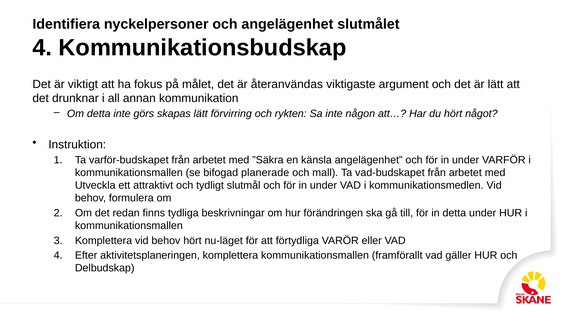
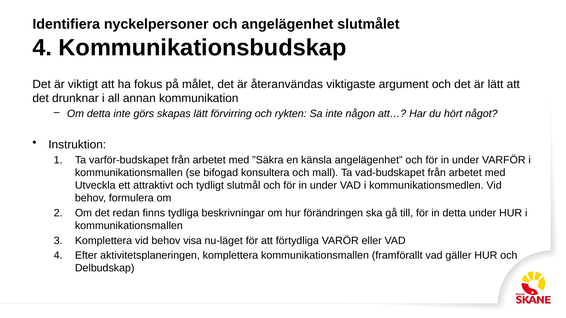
planerade: planerade -> konsultera (265, 173)
behov hört: hört -> visa (193, 241)
